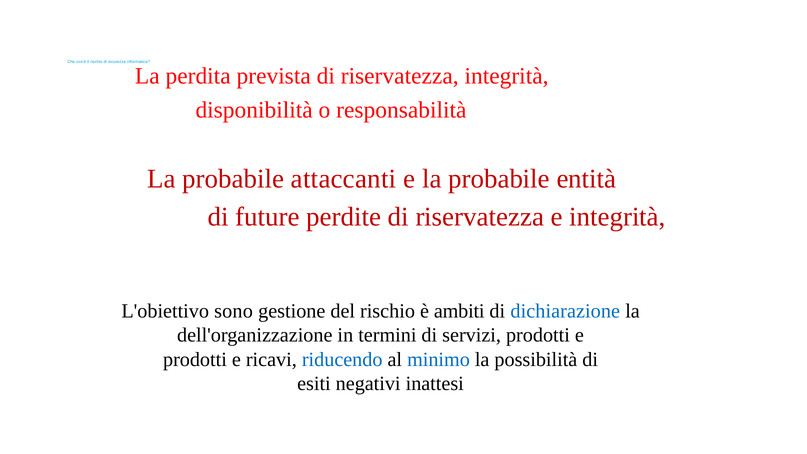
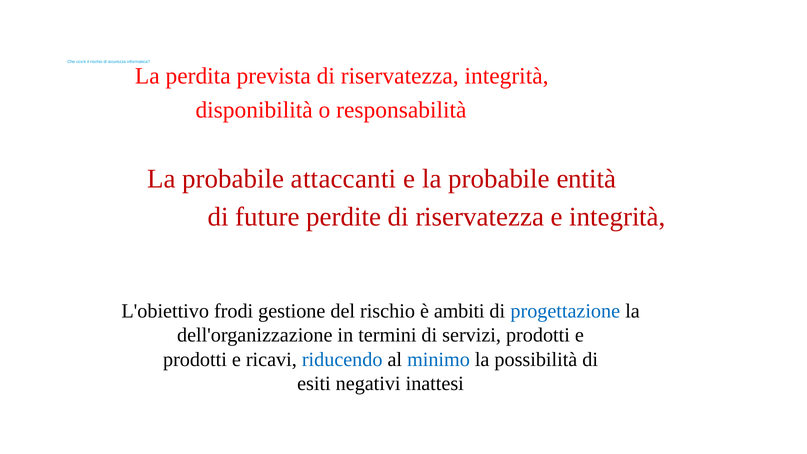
sono: sono -> frodi (234, 311)
dichiarazione: dichiarazione -> progettazione (565, 311)
